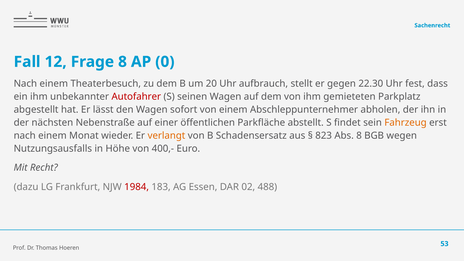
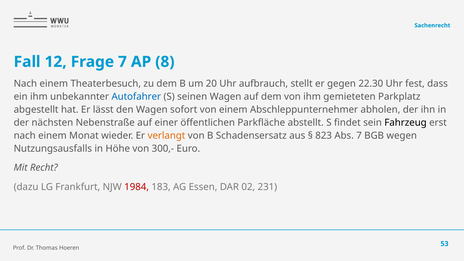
Frage 8: 8 -> 7 (122, 62)
0: 0 -> 8 (165, 62)
Autofahrer colour: red -> blue (136, 96)
Fahrzeug colour: orange -> black (406, 122)
Abs 8: 8 -> 7 (359, 135)
400,-: 400,- -> 300,- (163, 148)
488: 488 -> 231 (267, 187)
